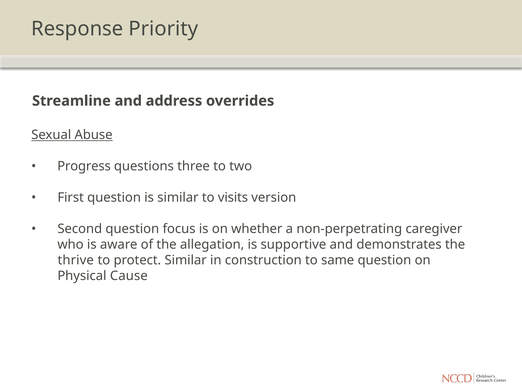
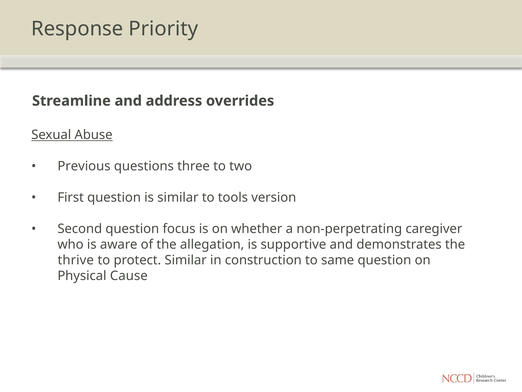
Progress: Progress -> Previous (84, 166)
visits: visits -> tools (233, 197)
